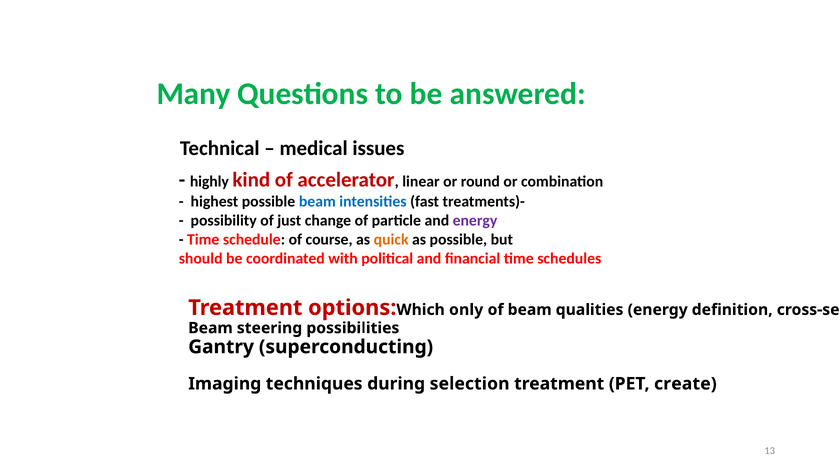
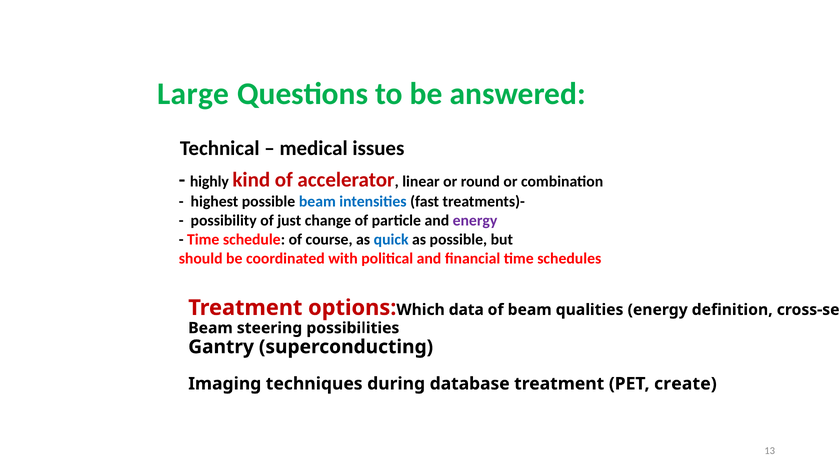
Many: Many -> Large (193, 94)
quick colour: orange -> blue (391, 239)
only: only -> data (466, 310)
selection: selection -> database (470, 384)
